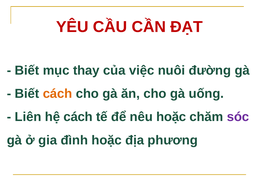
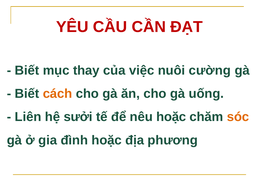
đường: đường -> cường (210, 70)
hệ cách: cách -> sưởi (78, 117)
sóc colour: purple -> orange (238, 117)
